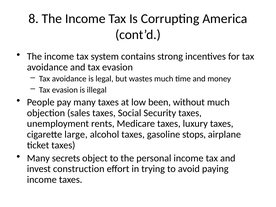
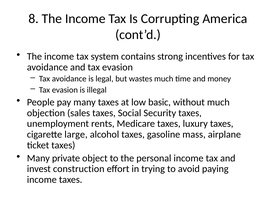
been: been -> basic (159, 102)
stops: stops -> mass (194, 134)
secrets: secrets -> private (66, 158)
